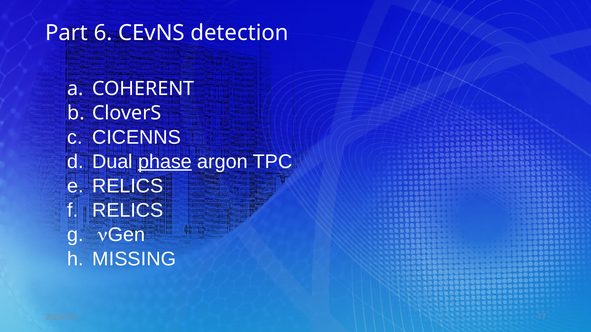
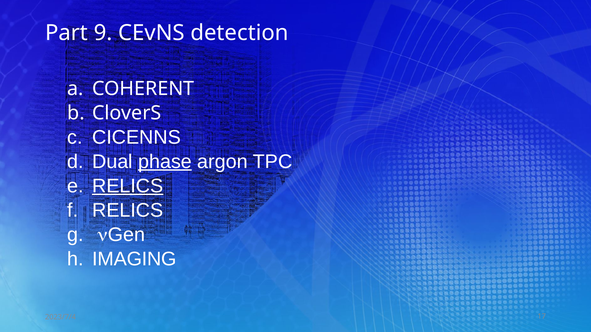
6: 6 -> 9 (103, 33)
RELICS underline: none -> present (128, 186)
MISSING: MISSING -> IMAGING (134, 259)
